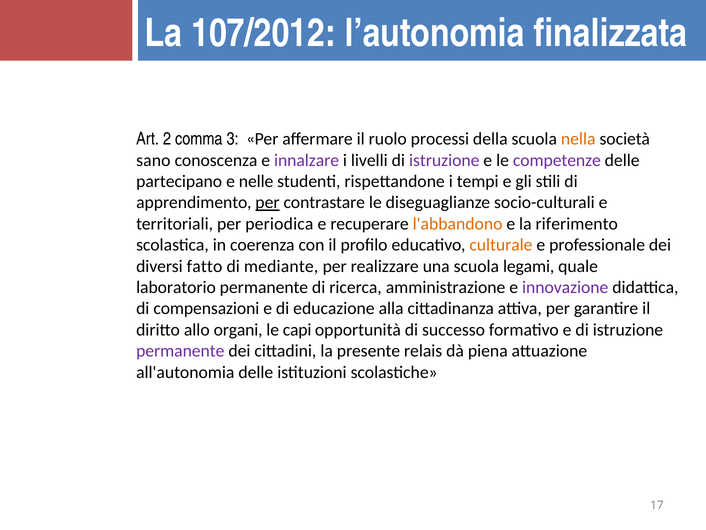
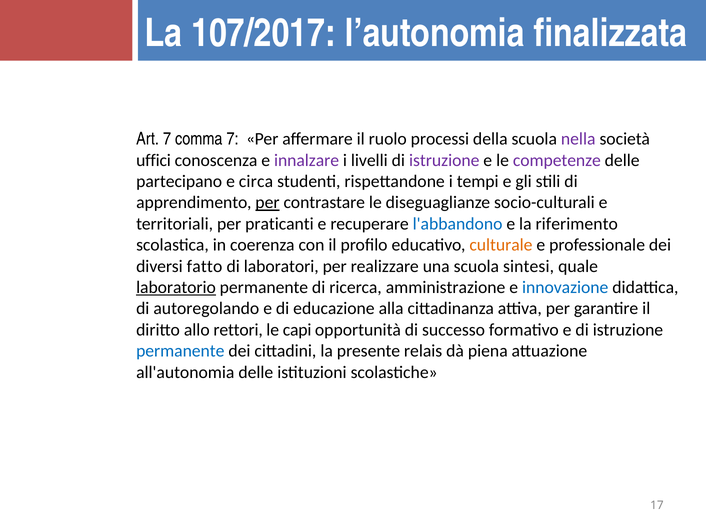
107/2012: 107/2012 -> 107/2017 (264, 33)
Art 2: 2 -> 7 (167, 139)
comma 3: 3 -> 7 (233, 139)
nella colour: orange -> purple (578, 139)
sano: sano -> uffici (154, 160)
nelle: nelle -> circa (256, 181)
periodica: periodica -> praticanti (279, 224)
l'abbandono colour: orange -> blue (458, 224)
mediante: mediante -> laboratori (281, 266)
legami: legami -> sintesi (529, 266)
laboratorio underline: none -> present (176, 287)
innovazione colour: purple -> blue (565, 287)
compensazioni: compensazioni -> autoregolando (206, 308)
organi: organi -> rettori (238, 330)
permanente colour: purple -> blue (180, 351)
